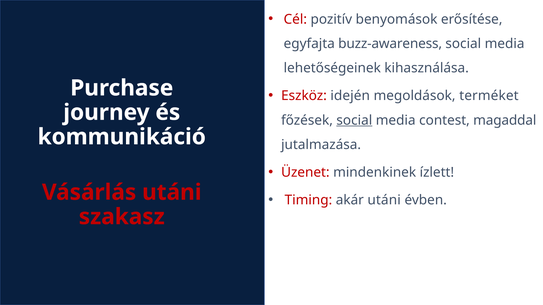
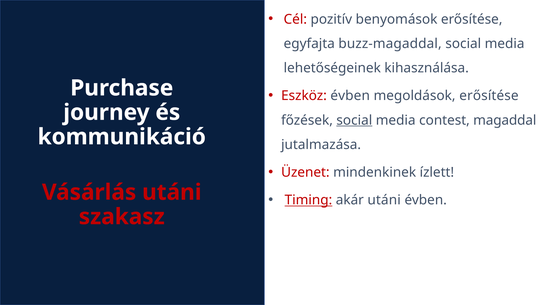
buzz-awareness: buzz-awareness -> buzz-magaddal (390, 44)
Eszköz idején: idején -> évben (350, 96)
megoldások terméket: terméket -> erősítése (489, 96)
Timing underline: none -> present (308, 200)
